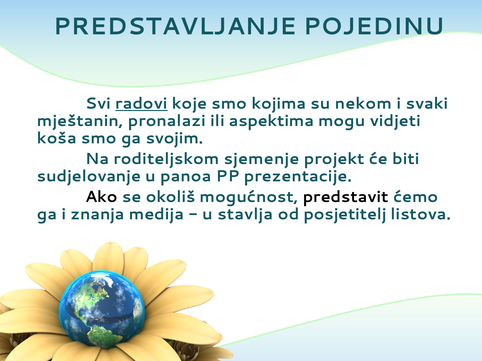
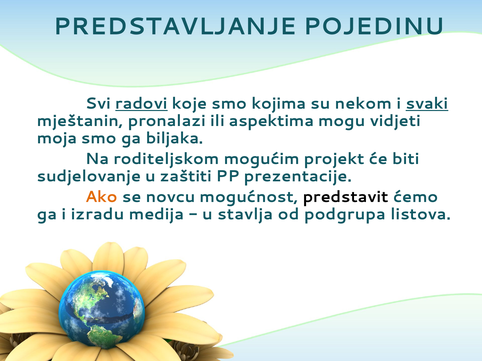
svaki underline: none -> present (427, 104)
koša: koša -> moja (57, 138)
svojim: svojim -> biljaka (175, 138)
sjemenje: sjemenje -> mogućim (262, 159)
panoa: panoa -> zaštiti (186, 176)
Ako colour: black -> orange (101, 197)
okoliš: okoliš -> novcu (170, 197)
znanja: znanja -> izradu (97, 214)
posjetitelj: posjetitelj -> podgrupa (345, 214)
